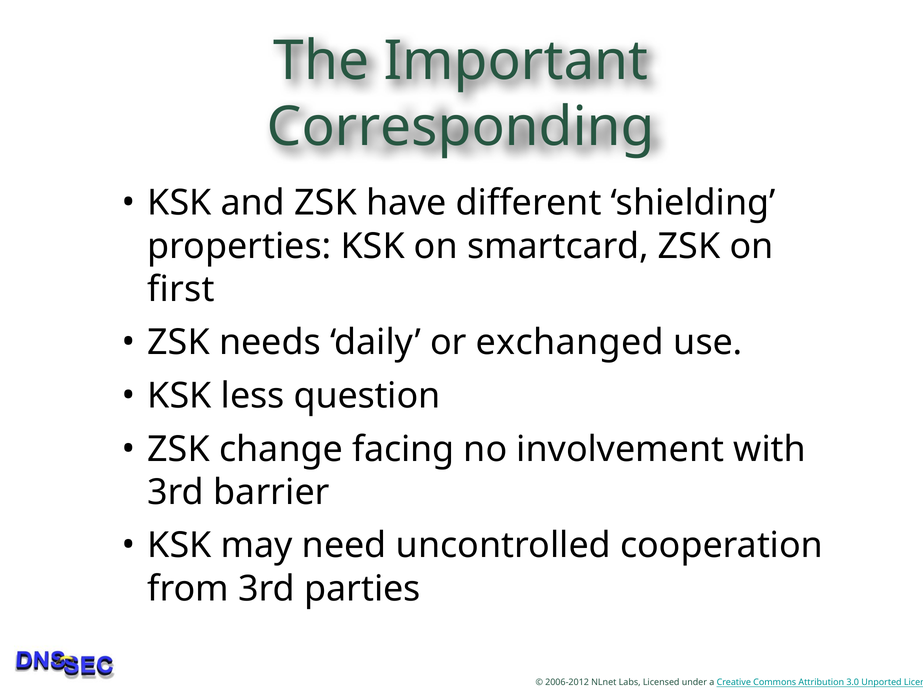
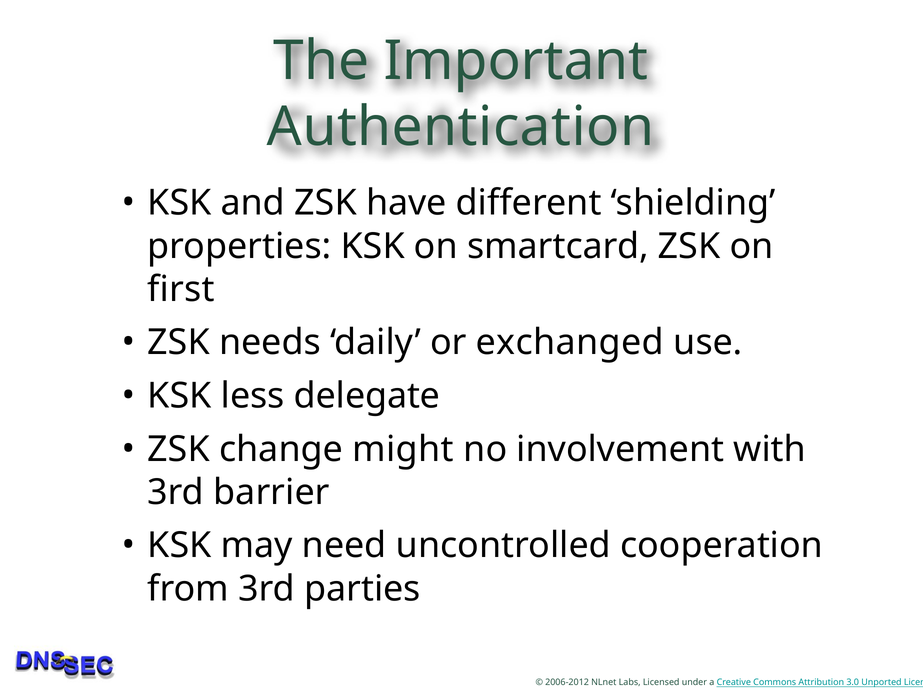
Corresponding: Corresponding -> Authentication (461, 127)
question: question -> delegate (367, 396)
facing: facing -> might (403, 449)
